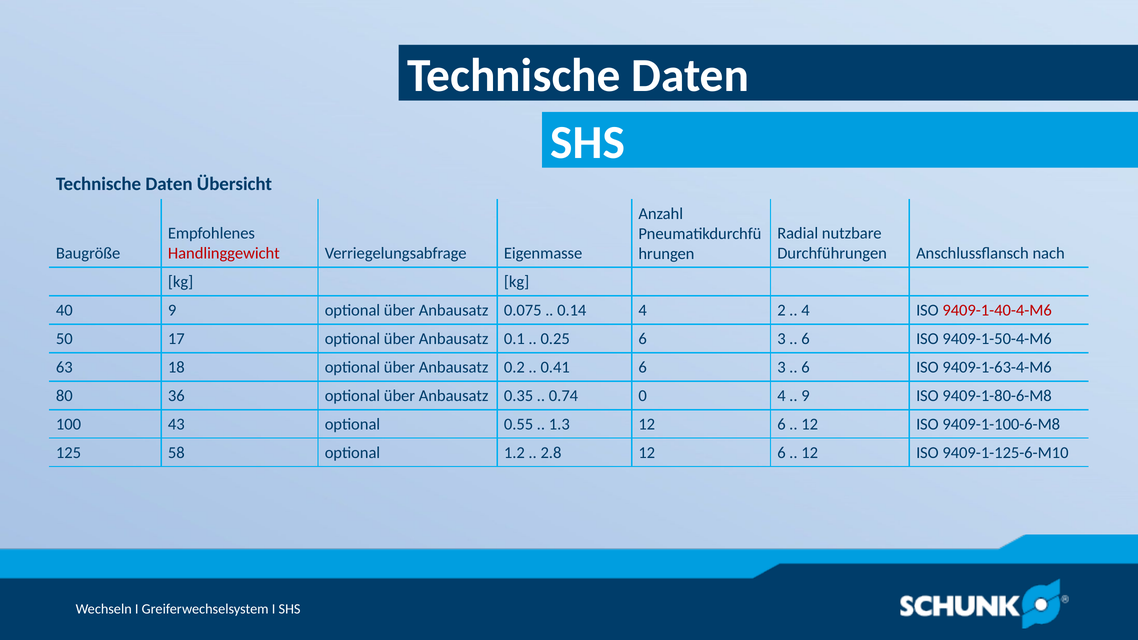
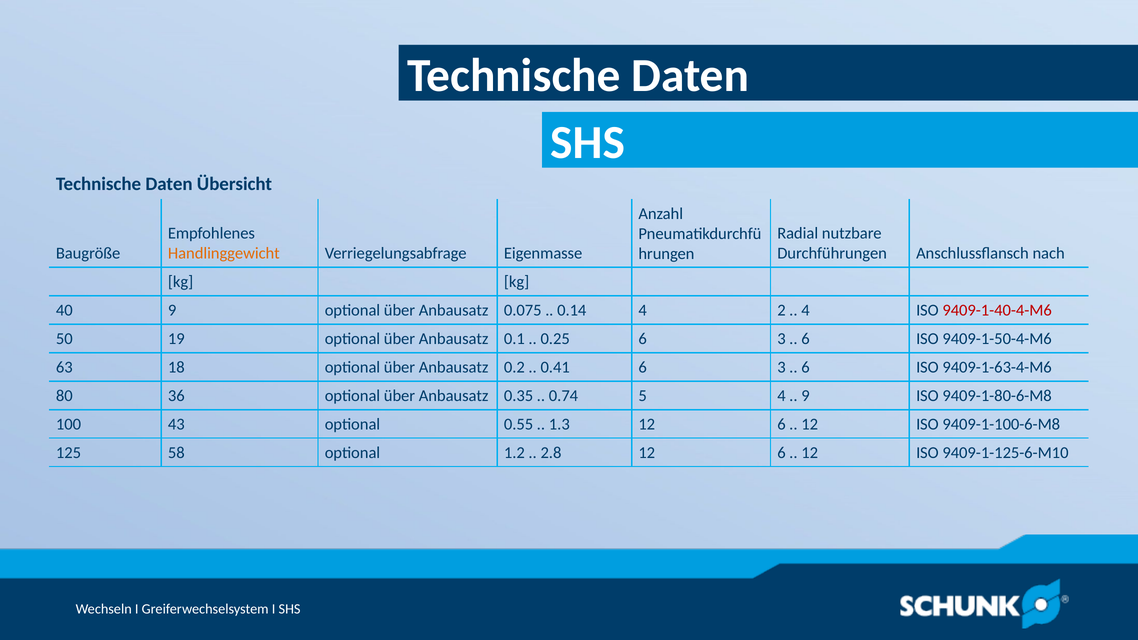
Handlinggewicht colour: red -> orange (224, 253)
17: 17 -> 19 (176, 339)
0: 0 -> 5 (643, 396)
